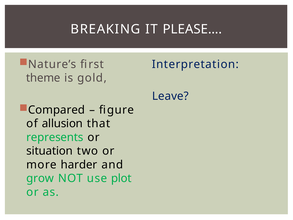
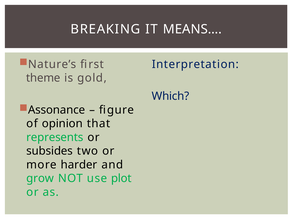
PLEASE…: PLEASE… -> MEANS… (192, 29)
Leave: Leave -> Which (170, 96)
Compared: Compared -> Assonance (57, 110)
allusion: allusion -> opinion (62, 123)
situation: situation -> subsides (50, 151)
